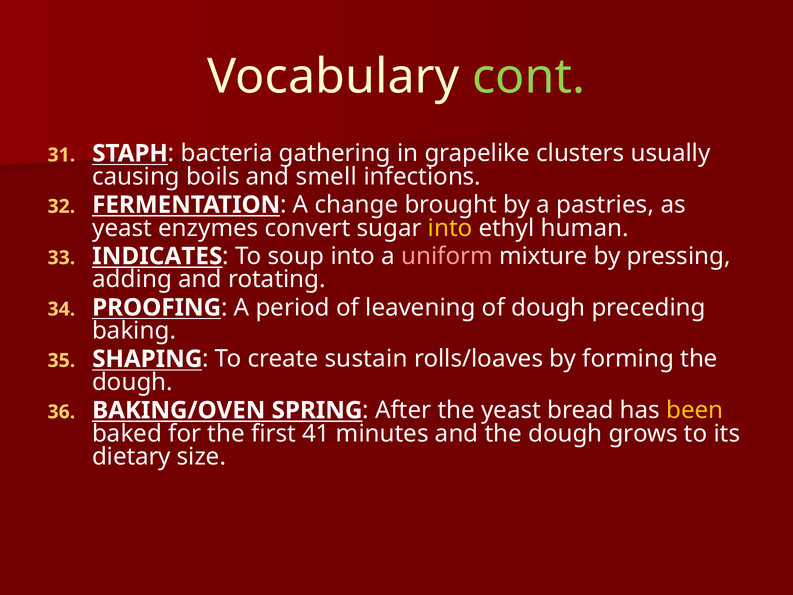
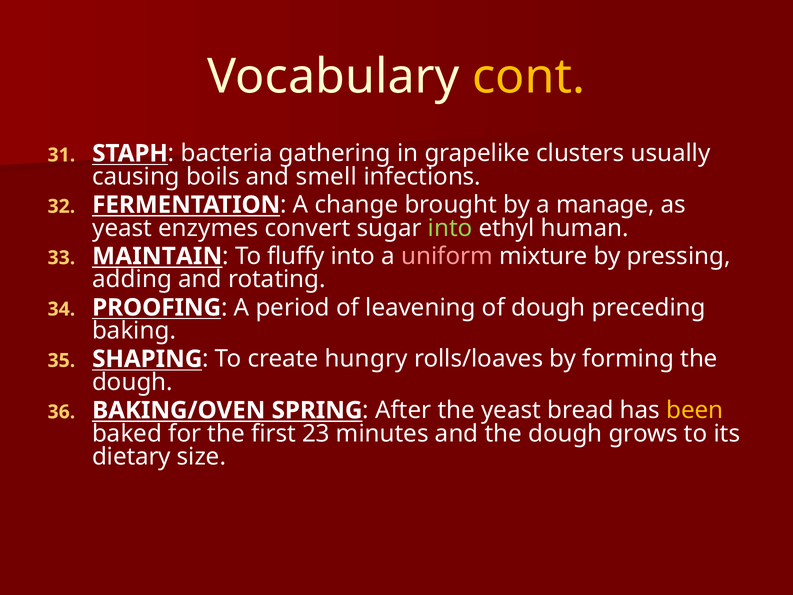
cont colour: light green -> yellow (529, 77)
pastries: pastries -> manage (605, 205)
into colour: yellow -> light green (450, 228)
INDICATES: INDICATES -> MAINTAIN (157, 256)
soup: soup -> fluffy (296, 256)
sustain: sustain -> hungry (366, 359)
41: 41 -> 23 (316, 433)
